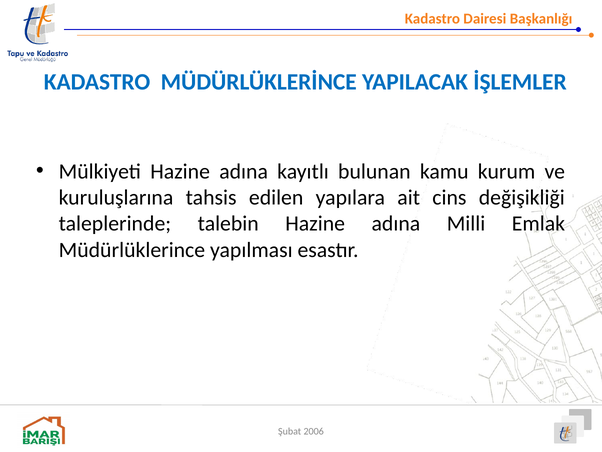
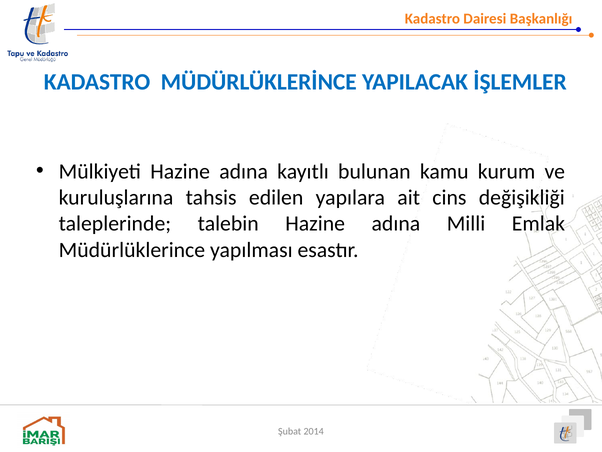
2006: 2006 -> 2014 (314, 431)
